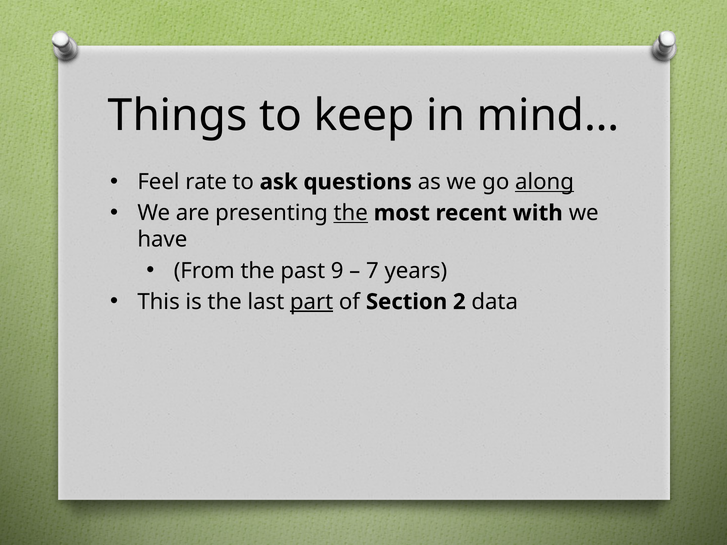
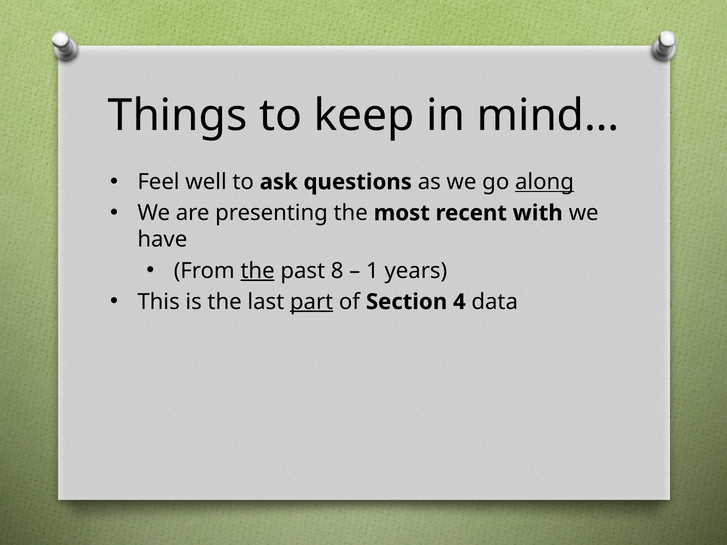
rate: rate -> well (206, 182)
the underline: present -> none (351, 213)
the underline: none -> present (258, 271)
9: 9 -> 8 (337, 271)
7: 7 -> 1 (372, 271)
2: 2 -> 4 (459, 302)
